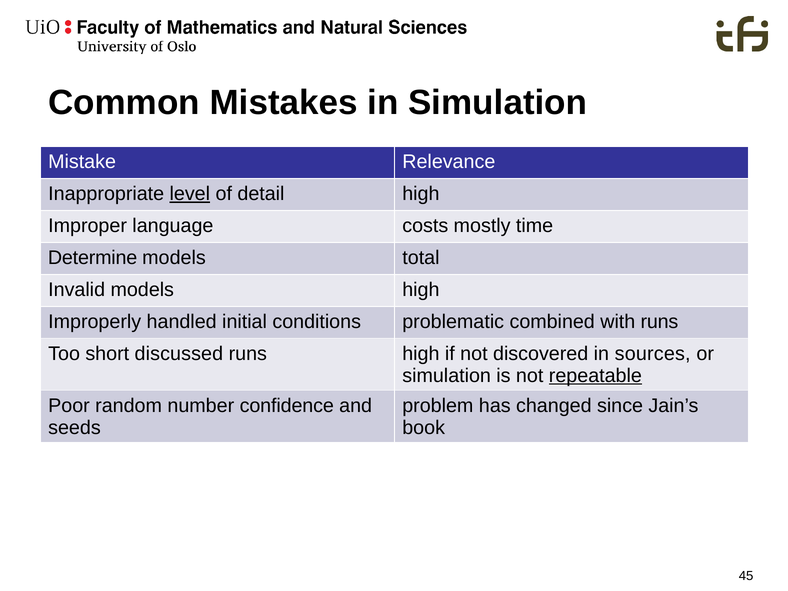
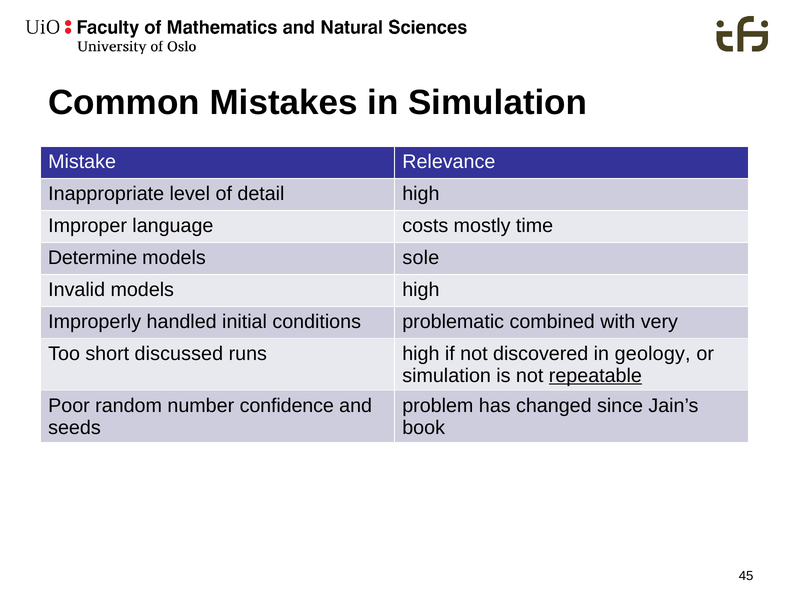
level underline: present -> none (190, 194)
total: total -> sole (421, 258)
with runs: runs -> very (659, 322)
sources: sources -> geology (653, 354)
